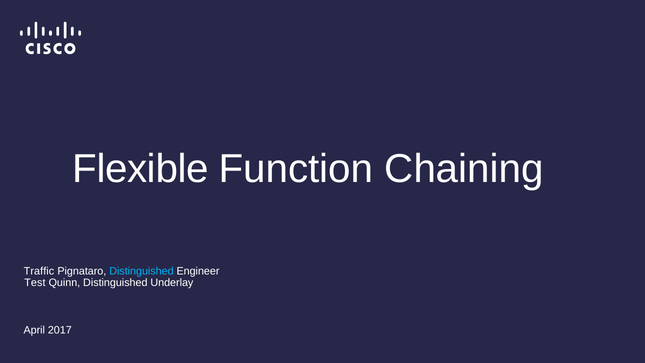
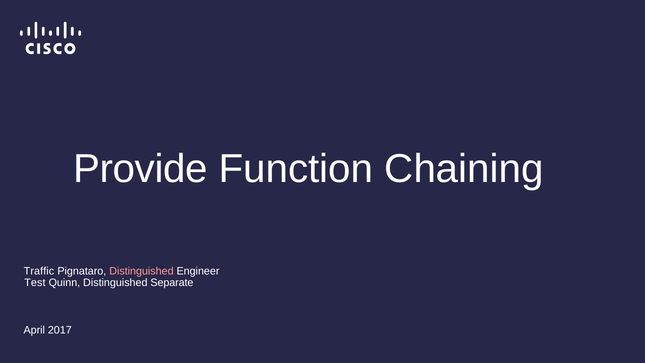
Flexible: Flexible -> Provide (140, 169)
Distinguished colour: light blue -> pink (141, 271)
Underlay: Underlay -> Separate (172, 283)
